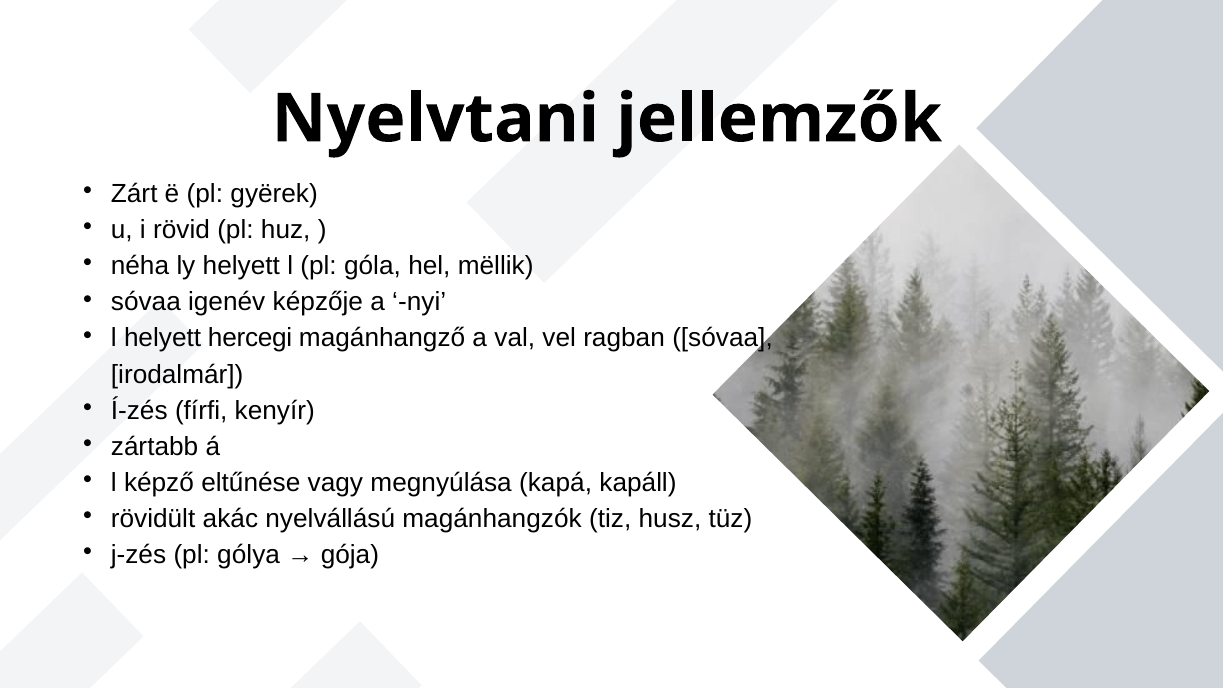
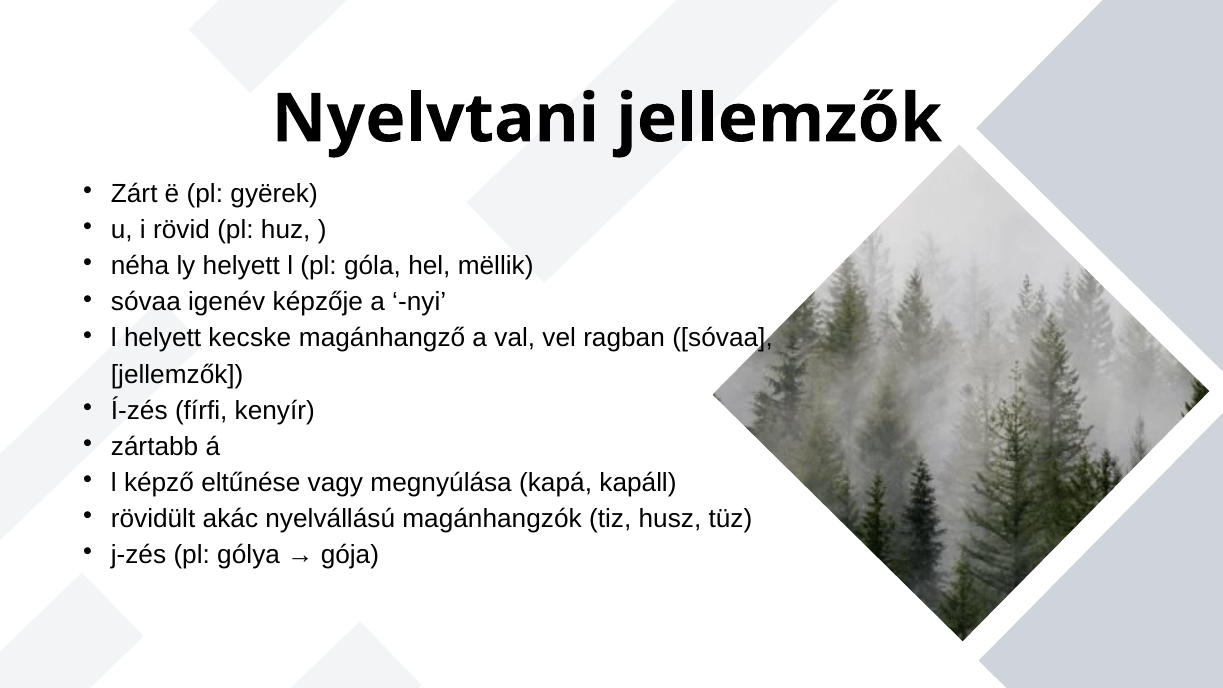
hercegi: hercegi -> kecske (250, 338)
irodalmár: irodalmár -> jellemzők (177, 374)
